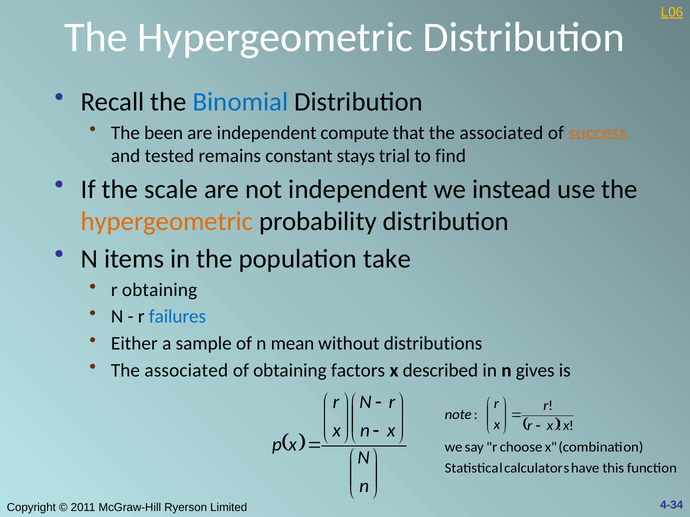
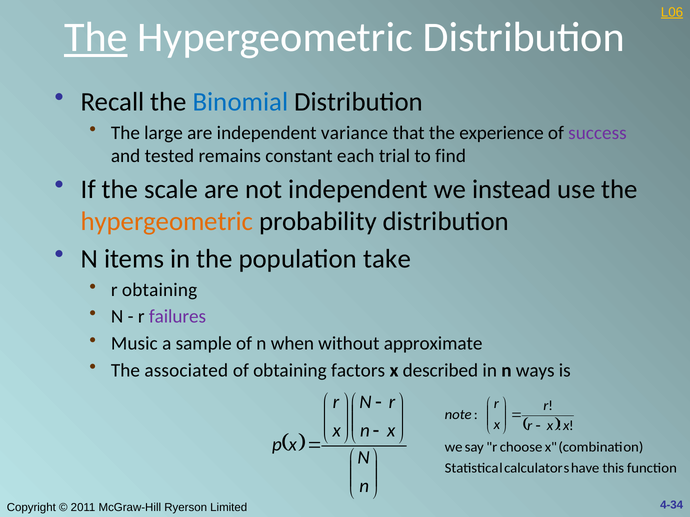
The underline: none -> present (96, 37)
been: been -> large (164, 133)
compute: compute -> variance (354, 133)
that the associated: associated -> experience (502, 133)
success colour: orange -> purple (597, 133)
stays: stays -> each (356, 156)
failures colour: blue -> purple (177, 317)
Either: Either -> Music (134, 344)
mean: mean -> when (292, 344)
distributions: distributions -> approximate (433, 344)
gives: gives -> ways (535, 371)
